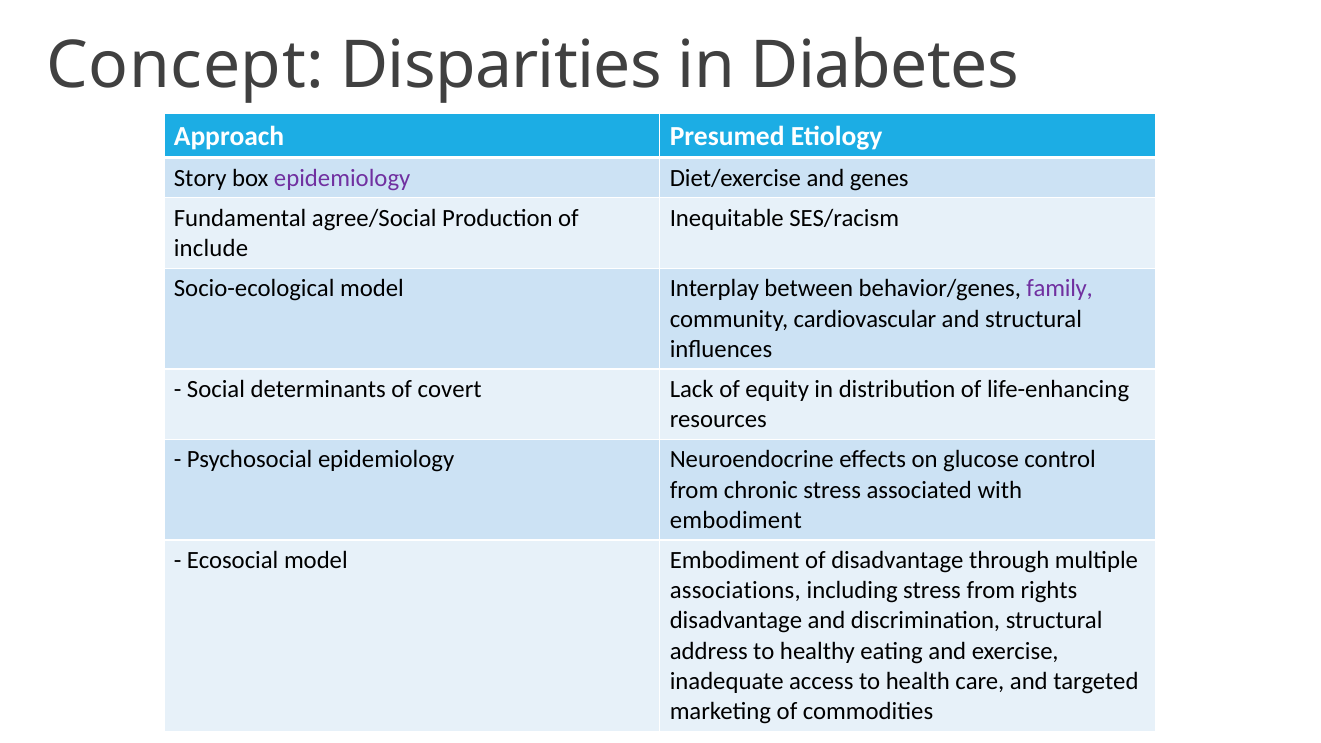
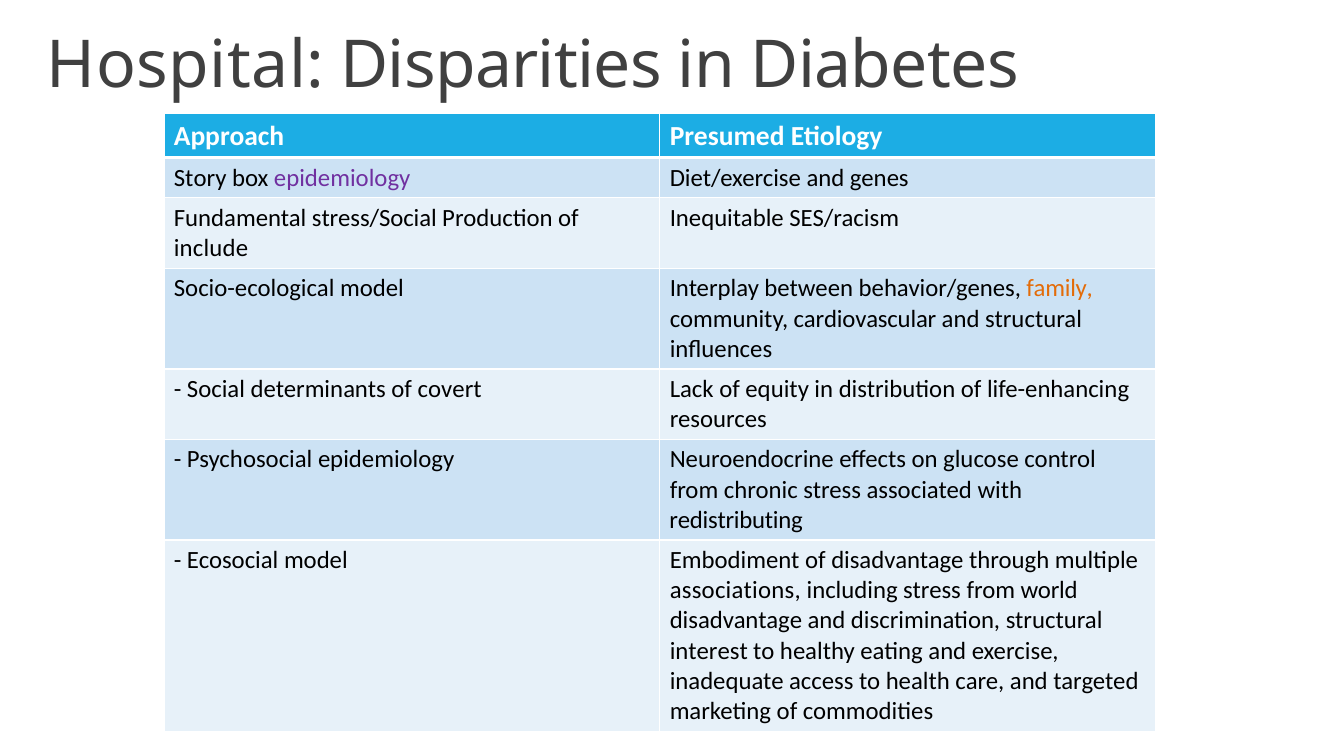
Concept: Concept -> Hospital (185, 66)
agree/Social: agree/Social -> stress/Social (374, 218)
family colour: purple -> orange (1060, 289)
embodiment: embodiment -> redistributing (736, 520)
rights: rights -> world (1049, 591)
address: address -> interest (709, 651)
